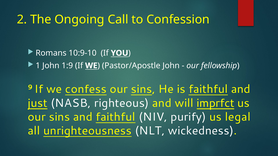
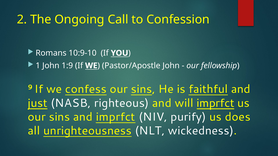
and faithful: faithful -> imprfct (116, 117)
legal: legal -> does (238, 117)
